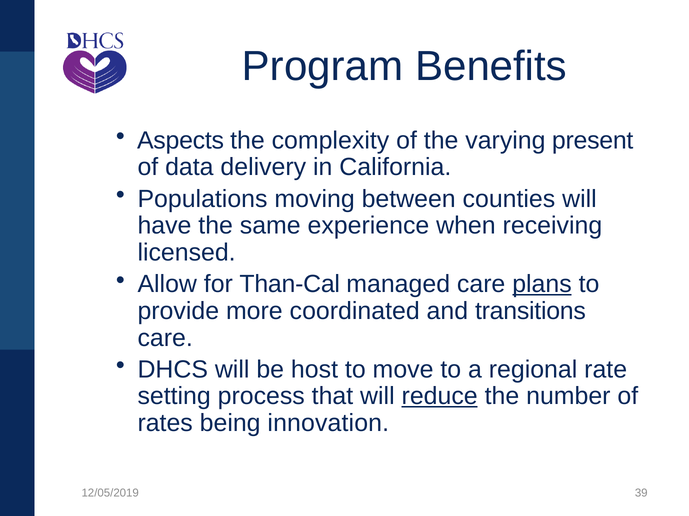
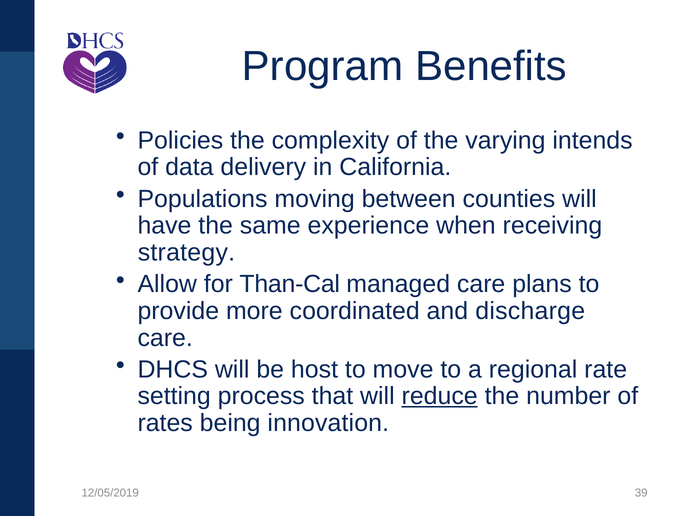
Aspects: Aspects -> Policies (180, 141)
present: present -> intends (593, 141)
licensed: licensed -> strategy (186, 253)
plans underline: present -> none (542, 285)
transitions: transitions -> discharge (530, 311)
